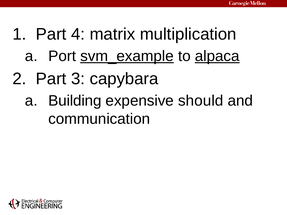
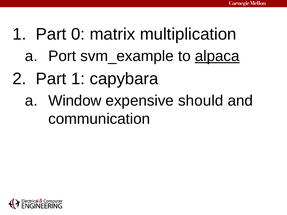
4: 4 -> 0 (78, 34)
svm_example underline: present -> none (127, 56)
Part 3: 3 -> 1 (78, 79)
Building: Building -> Window (75, 101)
